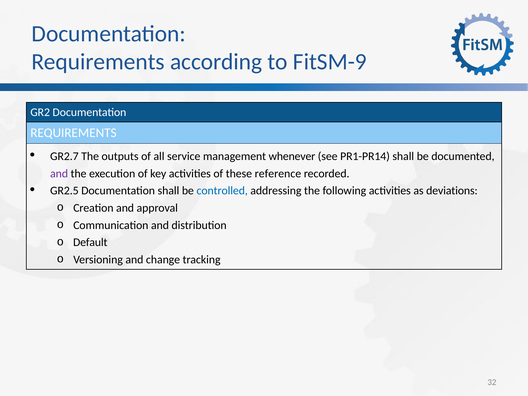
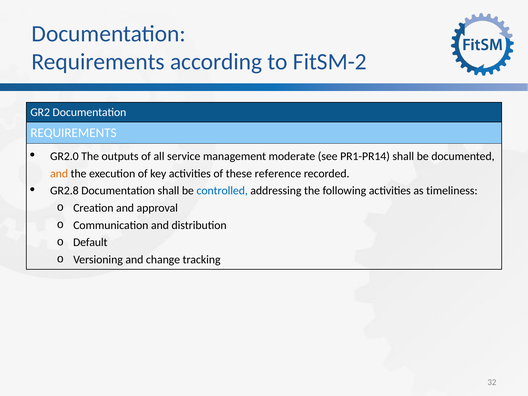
FitSM-9: FitSM-9 -> FitSM-2 (330, 62)
GR2.7: GR2.7 -> GR2.0 (64, 156)
whenever: whenever -> moderate (292, 156)
and colour: purple -> orange (59, 174)
GR2.5: GR2.5 -> GR2.8 (64, 191)
deviations: deviations -> timeliness (452, 191)
